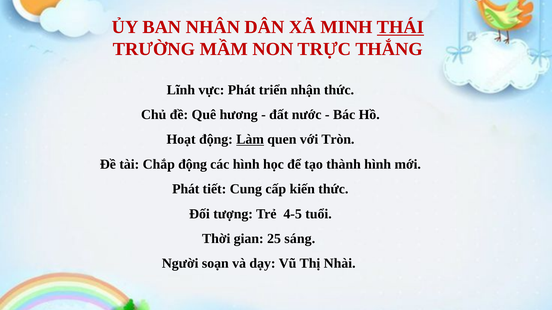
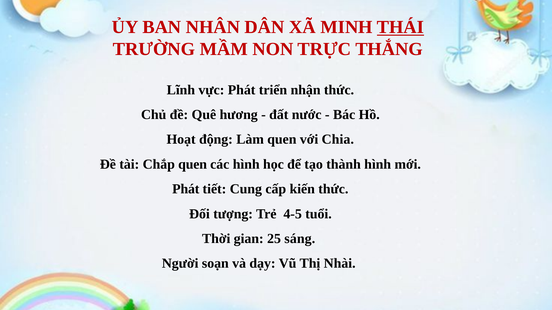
Làm underline: present -> none (250, 140)
Tròn: Tròn -> Chia (338, 140)
Chắp động: động -> quen (193, 165)
